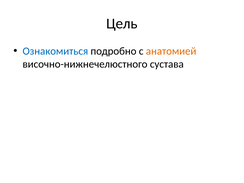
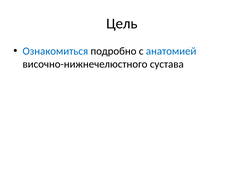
анатомией colour: orange -> blue (171, 51)
